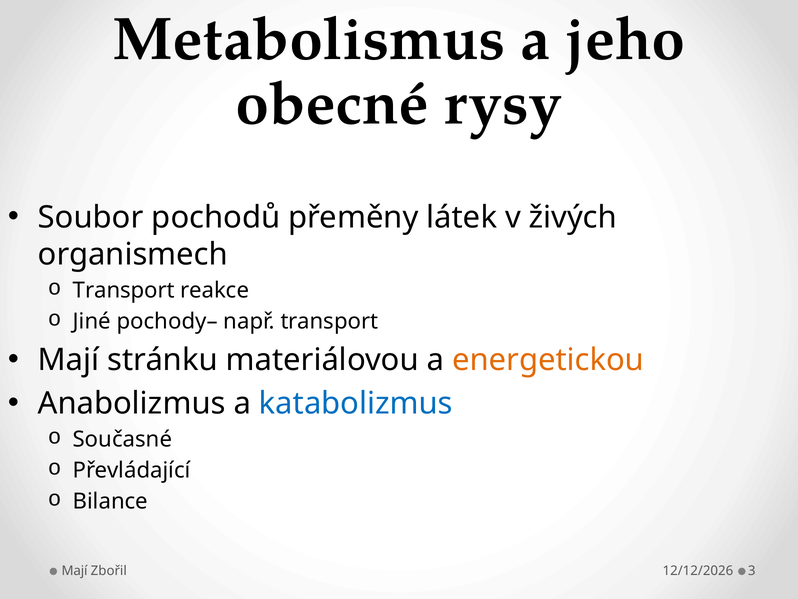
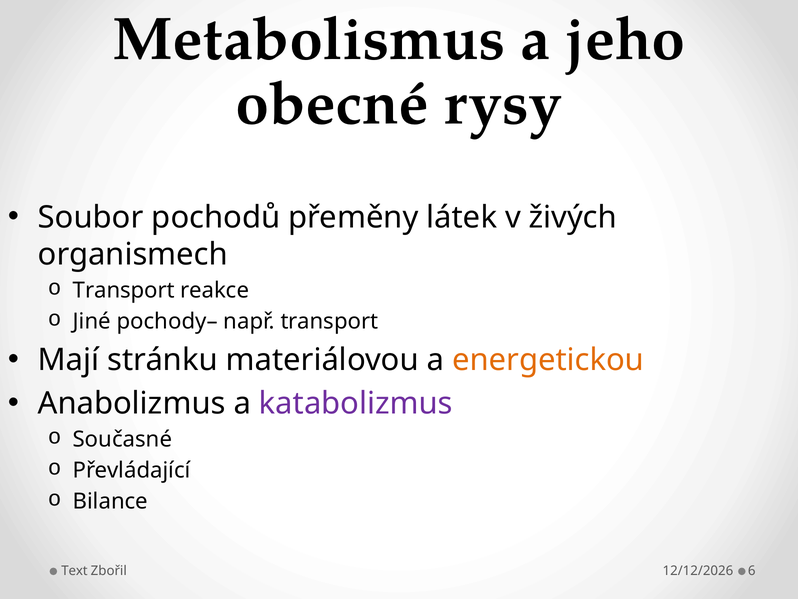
katabolizmus colour: blue -> purple (356, 403)
Mají: Mají -> Text (74, 570)
3: 3 -> 6 (752, 570)
